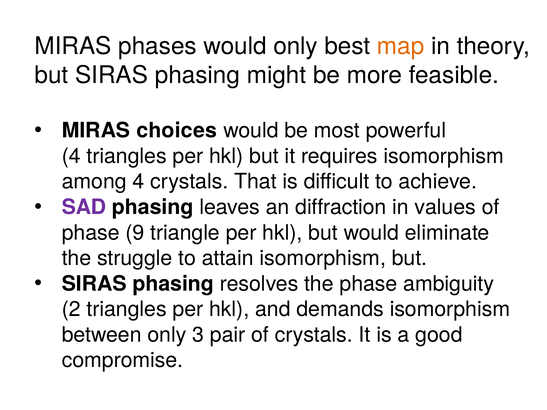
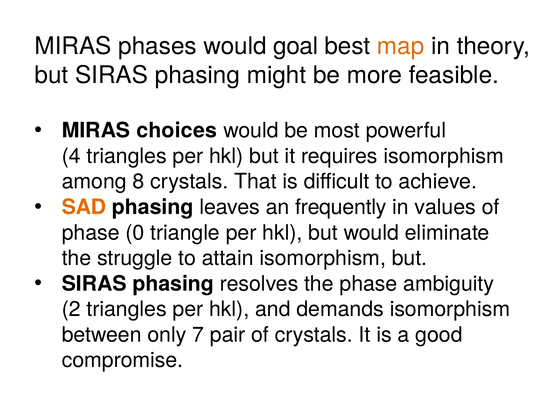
would only: only -> goal (296, 46)
among 4: 4 -> 8 (138, 182)
SAD colour: purple -> orange (84, 207)
diffraction: diffraction -> frequently (341, 207)
9: 9 -> 0 (135, 233)
3: 3 -> 7 (198, 335)
